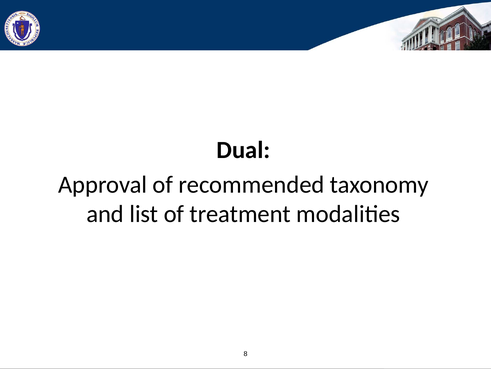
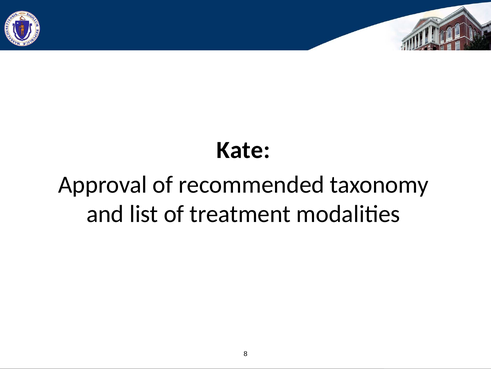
Dual: Dual -> Kate (243, 150)
